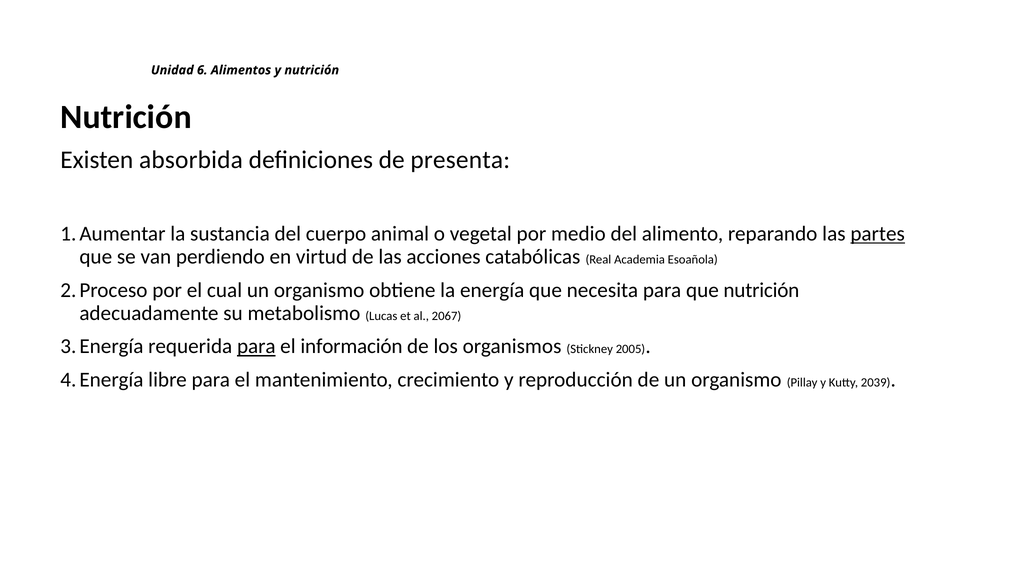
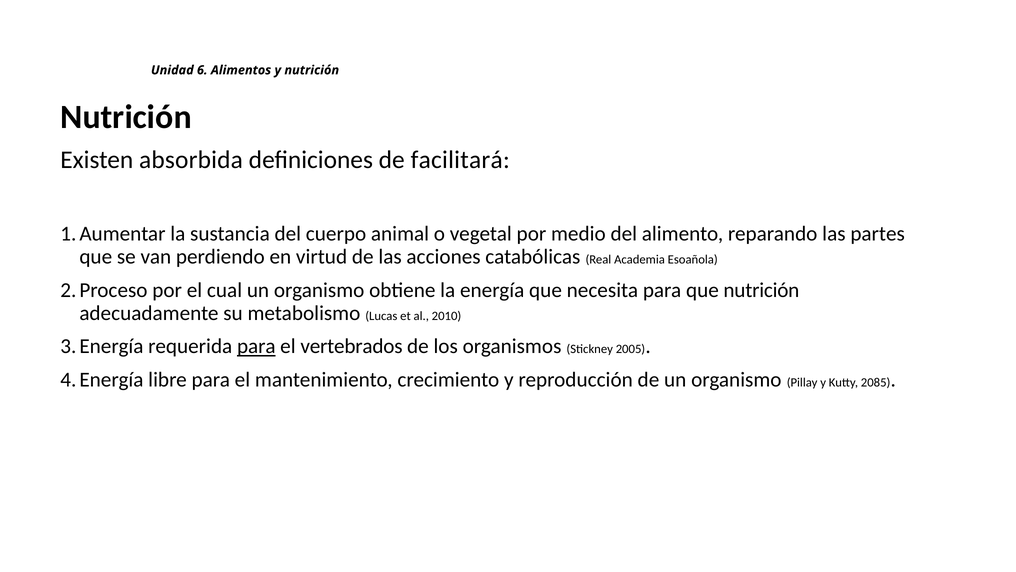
presenta: presenta -> facilitará (460, 160)
partes underline: present -> none (878, 234)
2067: 2067 -> 2010 (446, 316)
información: información -> vertebrados (351, 346)
2039: 2039 -> 2085 (876, 382)
